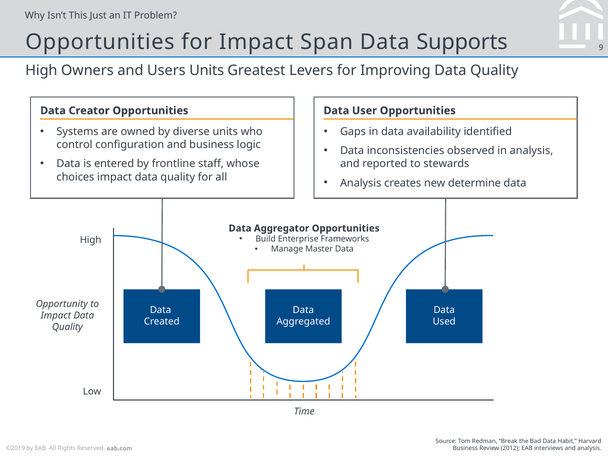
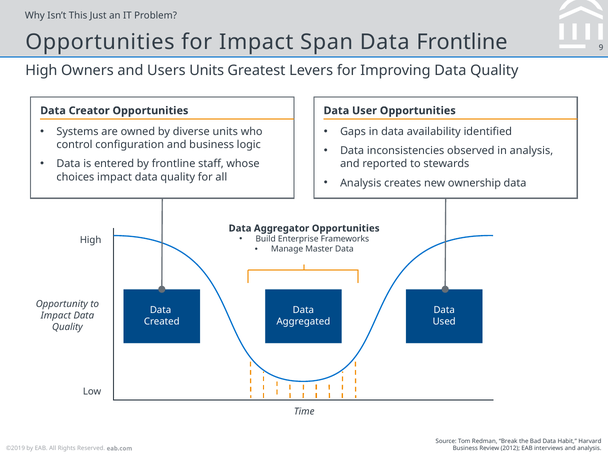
Data Supports: Supports -> Frontline (462, 42)
determine: determine -> ownership (474, 183)
